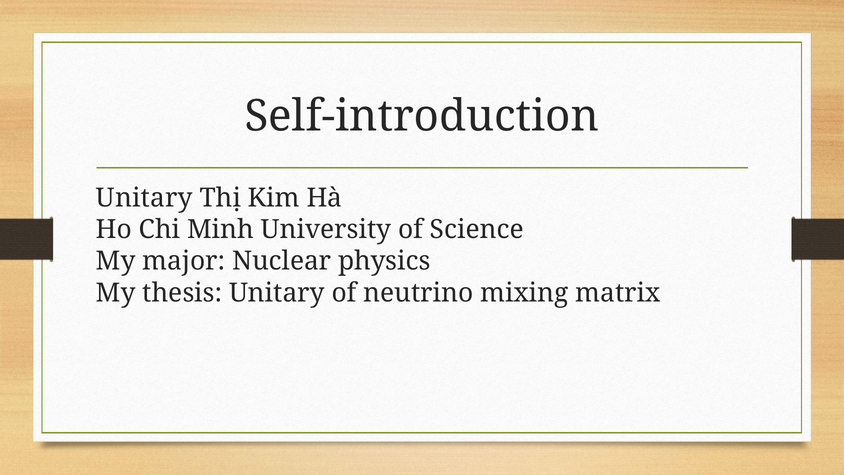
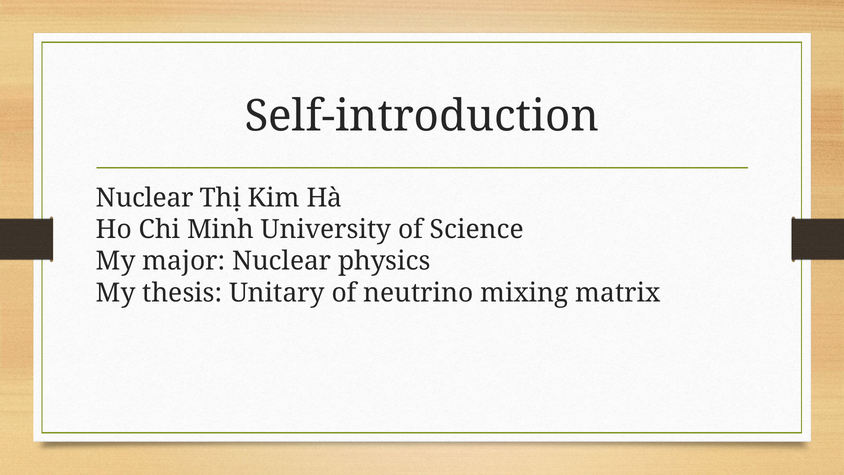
Unitary: Unitary -> Nuclear (145, 198)
